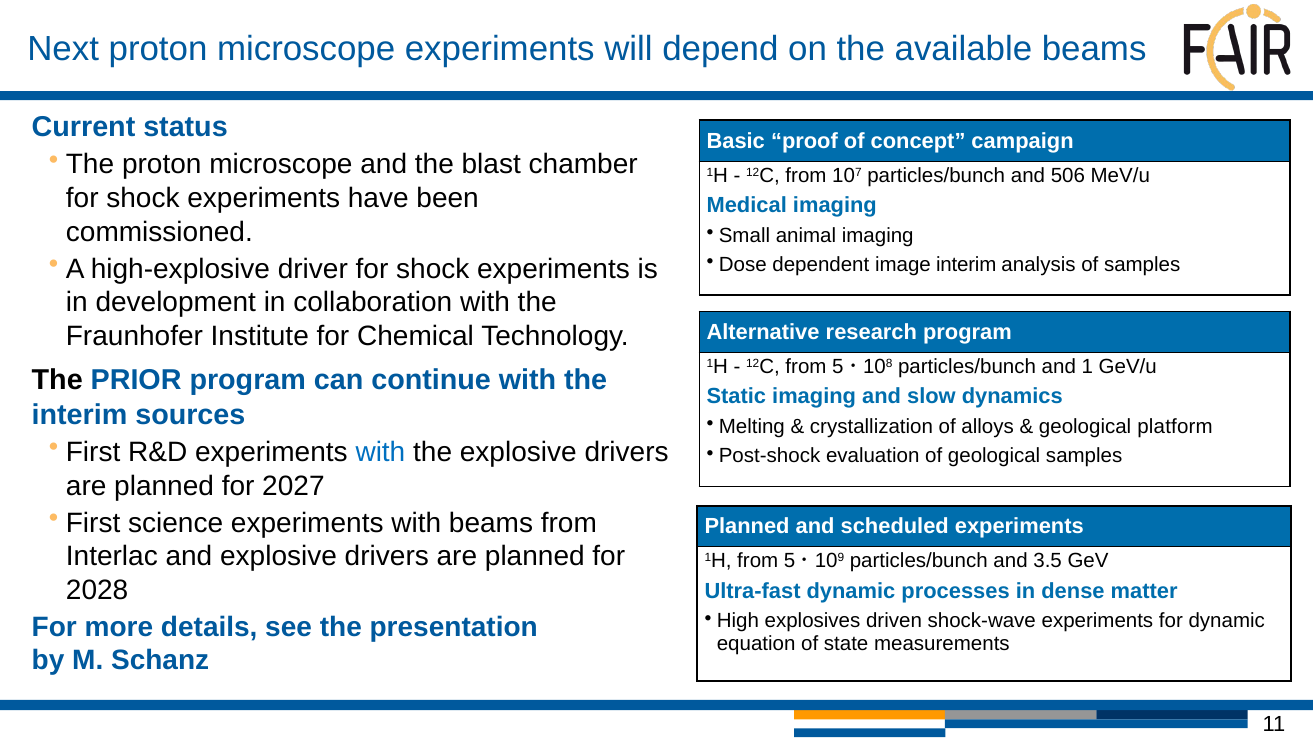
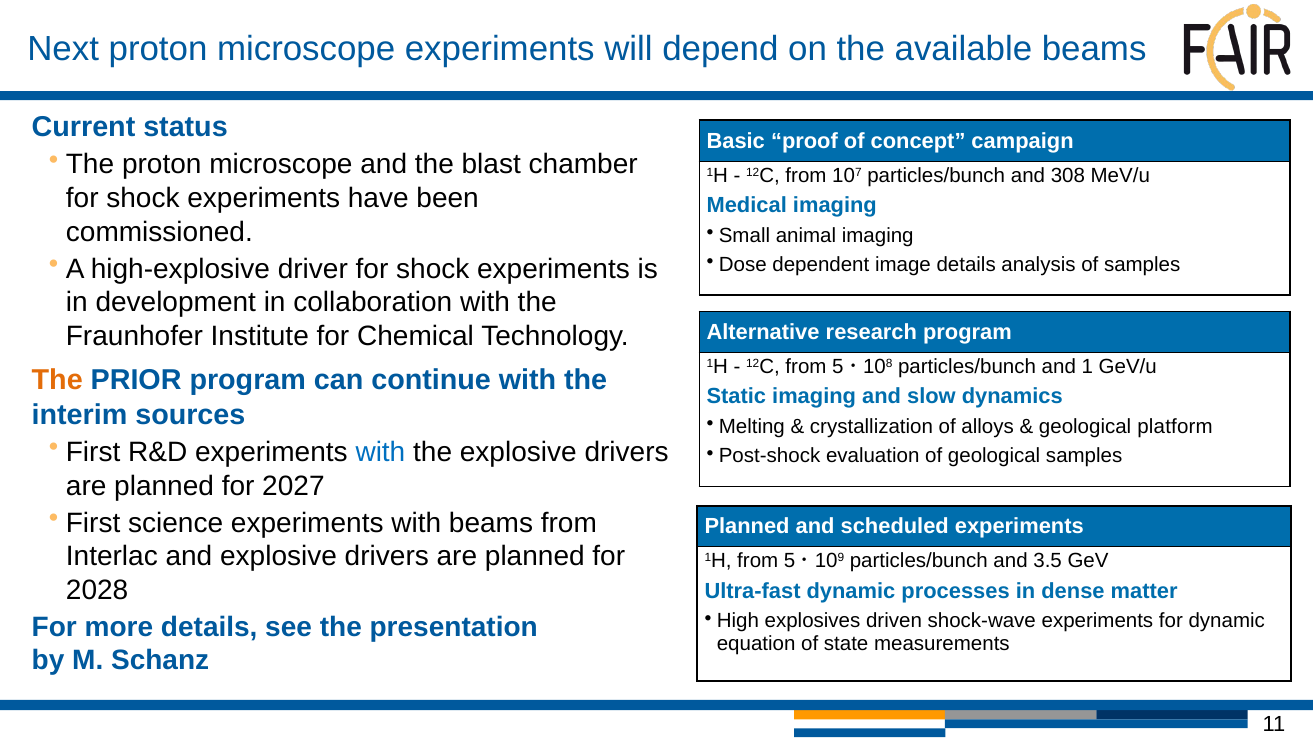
506: 506 -> 308 (1068, 176)
image interim: interim -> details (966, 265)
The colour: black -> orange (57, 381)
